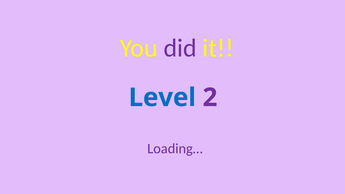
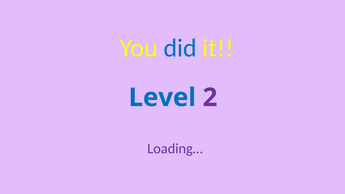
did colour: purple -> blue (180, 48)
